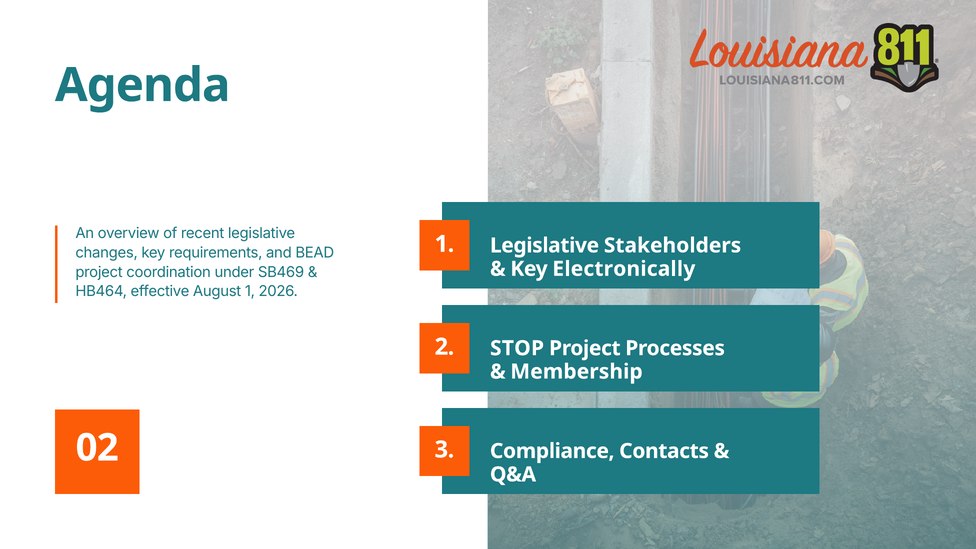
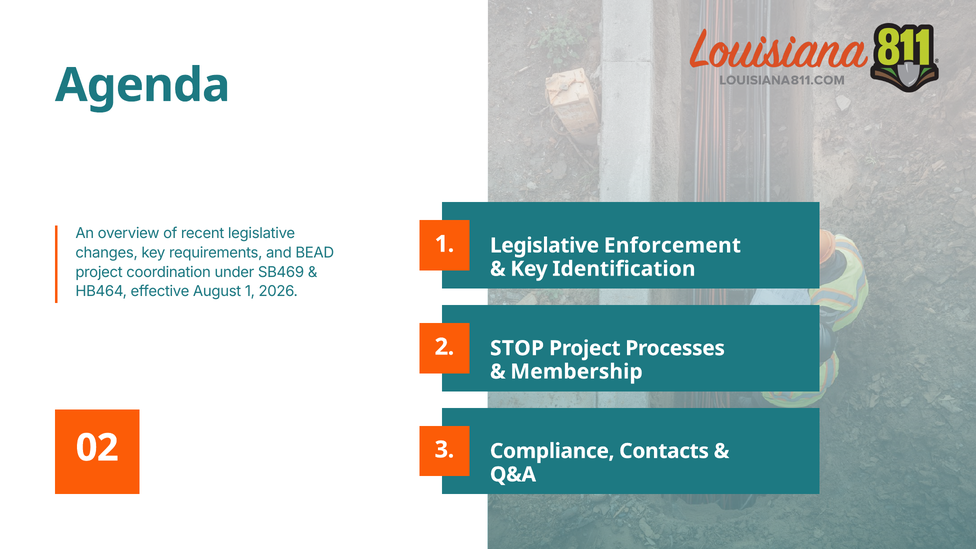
Stakeholders: Stakeholders -> Enforcement (672, 245)
Electronically: Electronically -> Identification (624, 269)
